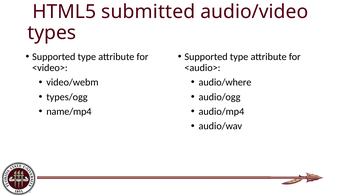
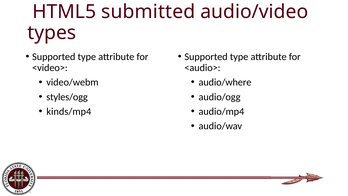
types/ogg: types/ogg -> styles/ogg (67, 97)
name/mp4: name/mp4 -> kinds/mp4 (69, 111)
